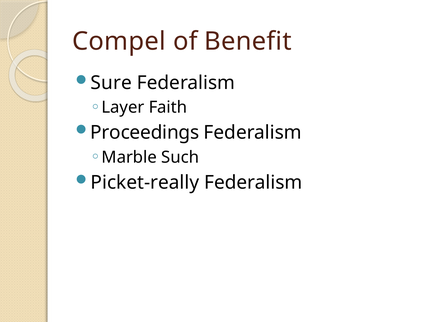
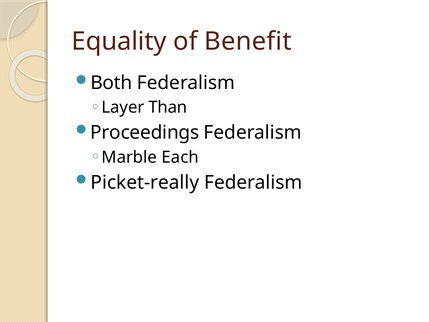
Compel: Compel -> Equality (119, 41)
Sure: Sure -> Both (111, 83)
Faith: Faith -> Than (168, 107)
Such: Such -> Each (180, 157)
